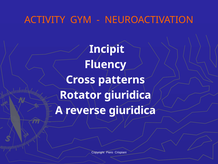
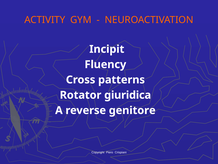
reverse giuridica: giuridica -> genitore (132, 110)
